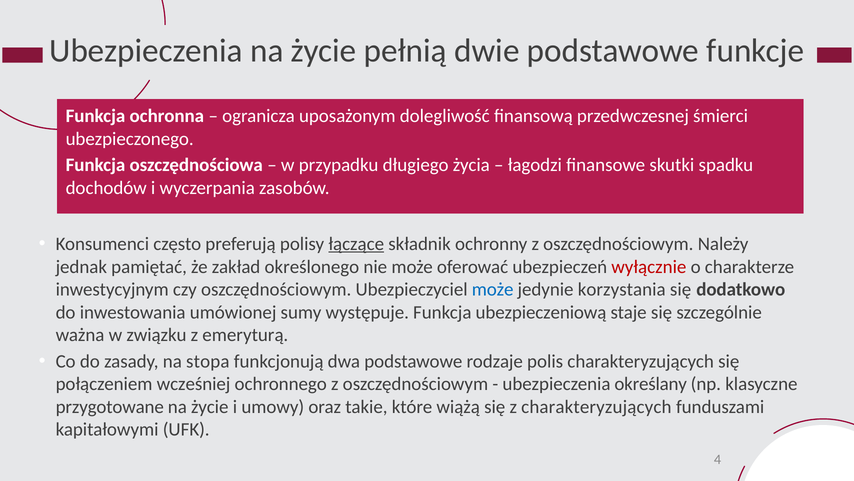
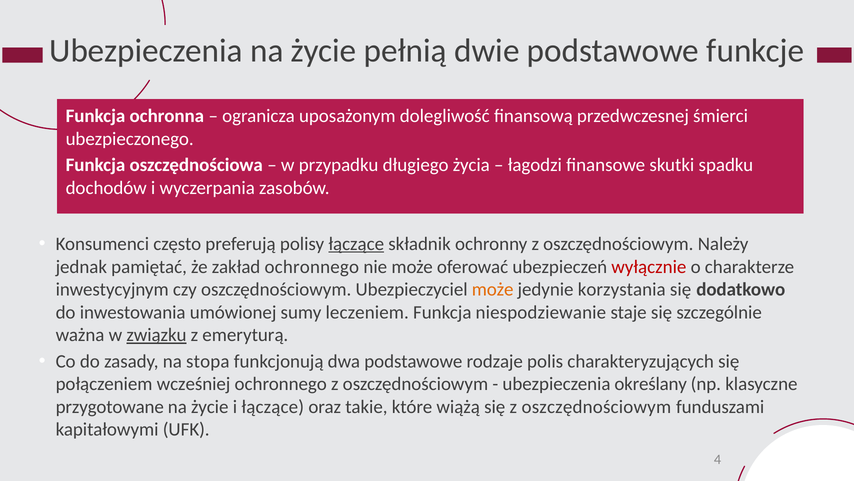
zakład określonego: określonego -> ochronnego (312, 266)
może colour: blue -> orange (493, 289)
występuje: występuje -> leczeniem (367, 312)
ubezpieczeniową: ubezpieczeniową -> niespodziewanie (541, 312)
związku underline: none -> present (156, 335)
i umowy: umowy -> łączące (273, 406)
się z charakteryzujących: charakteryzujących -> oszczędnościowym (596, 406)
